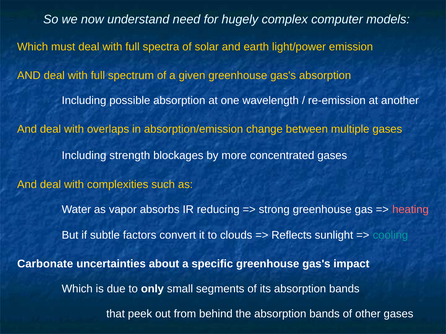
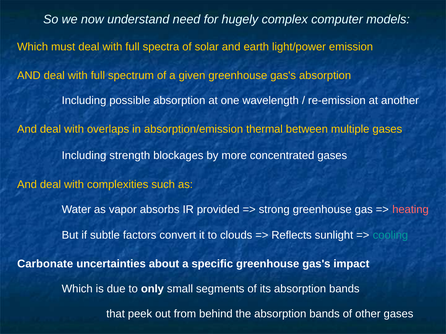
change: change -> thermal (264, 129)
reducing: reducing -> provided (218, 210)
